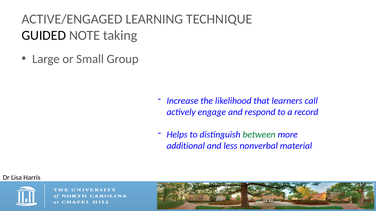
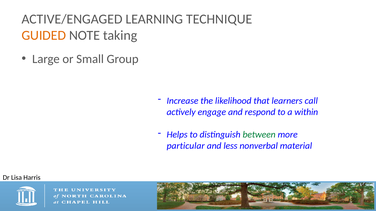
GUIDED colour: black -> orange (44, 35)
record: record -> within (306, 112)
additional: additional -> particular (186, 146)
